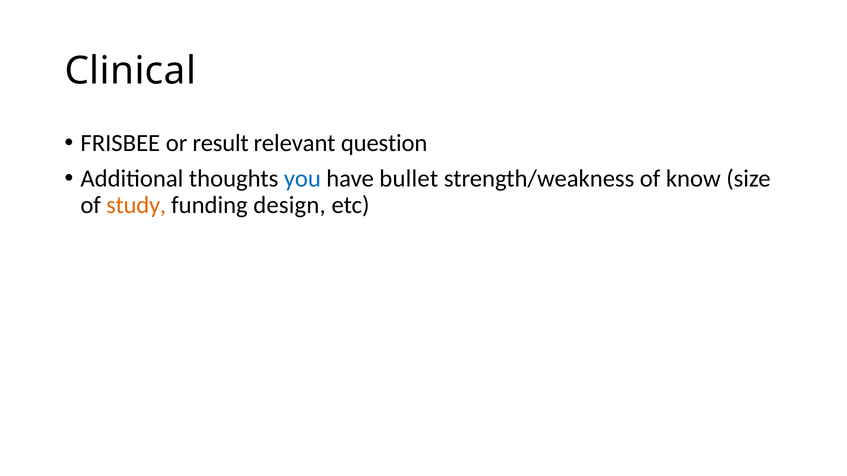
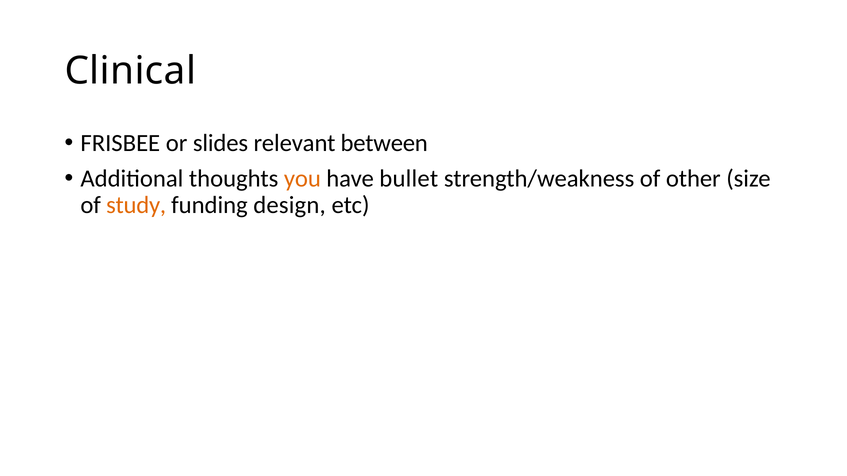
result: result -> slides (221, 143)
question: question -> between (384, 143)
you colour: blue -> orange (302, 179)
know: know -> other (693, 179)
